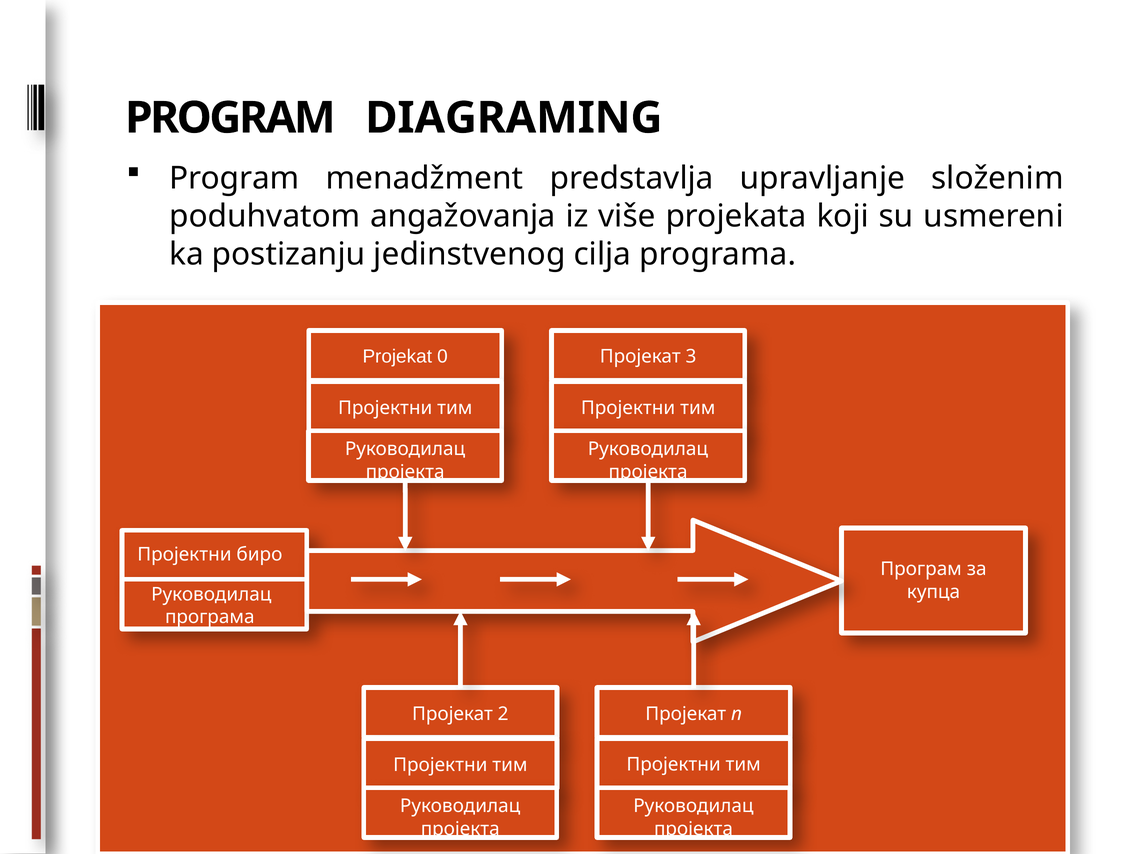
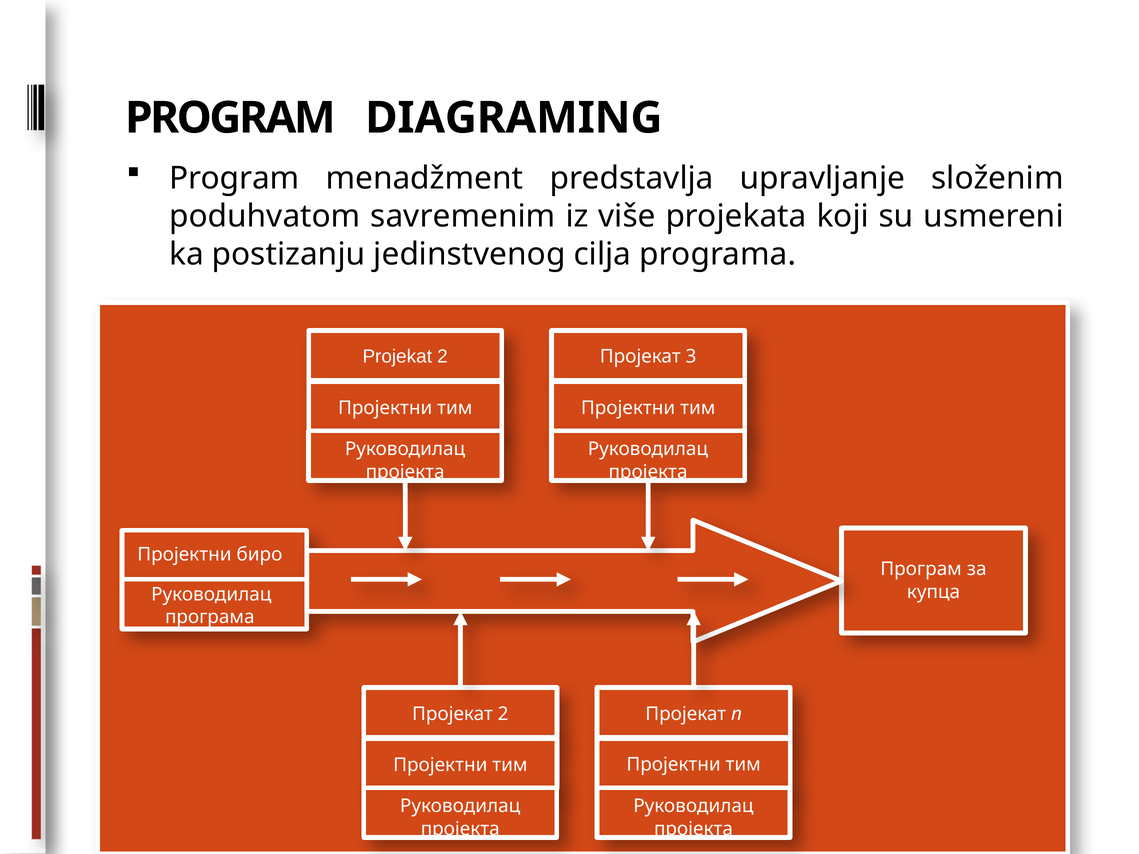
angažovanja: angažovanja -> savremenim (463, 216)
Projekat 0: 0 -> 2 (442, 357)
